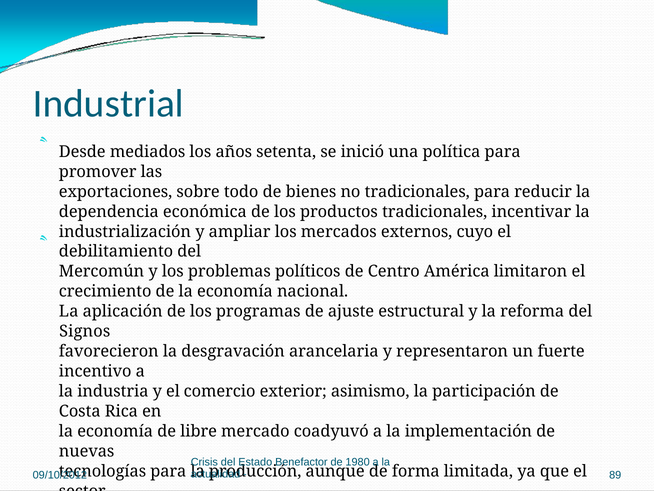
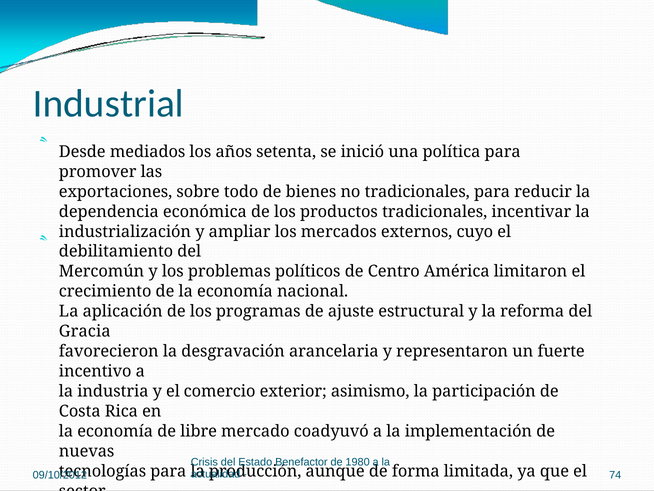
Signos: Signos -> Gracia (85, 331)
89: 89 -> 74 (615, 475)
